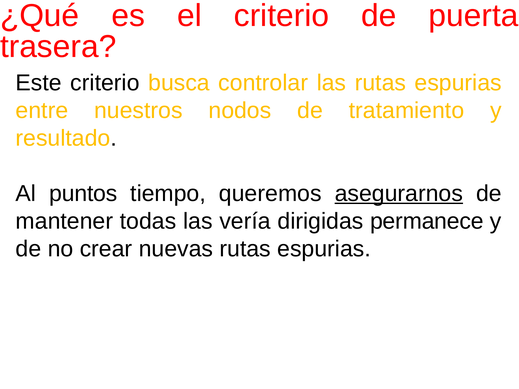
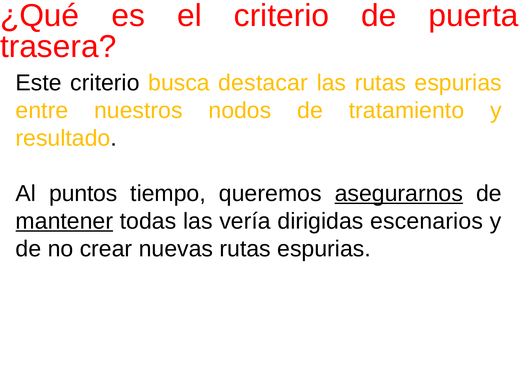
controlar: controlar -> destacar (263, 83)
mantener underline: none -> present (64, 221)
permanece: permanece -> escenarios (427, 221)
